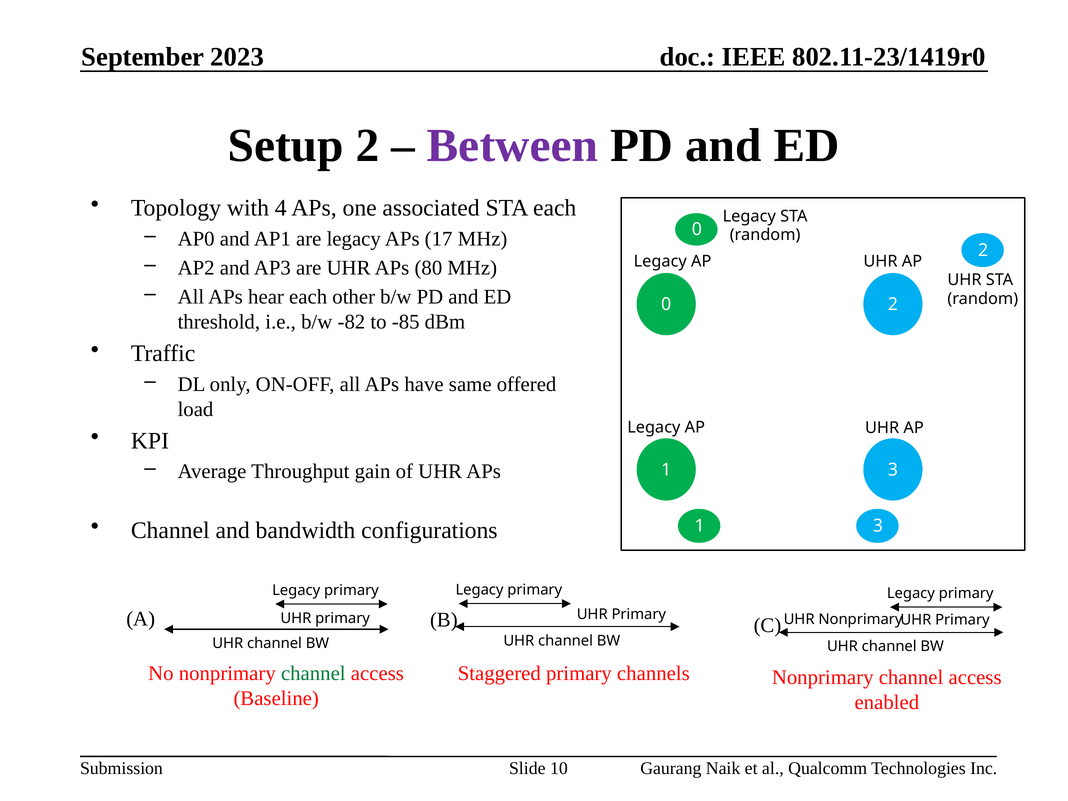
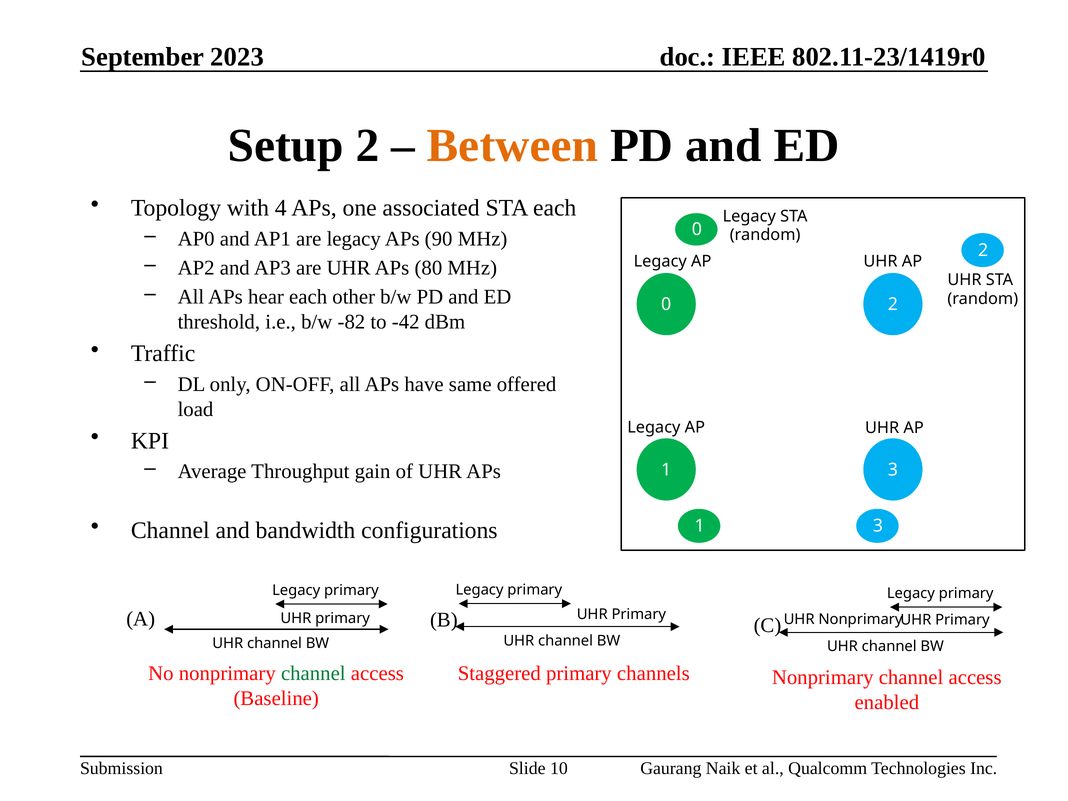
Between colour: purple -> orange (512, 146)
17: 17 -> 90 (439, 239)
-85: -85 -> -42 (406, 322)
